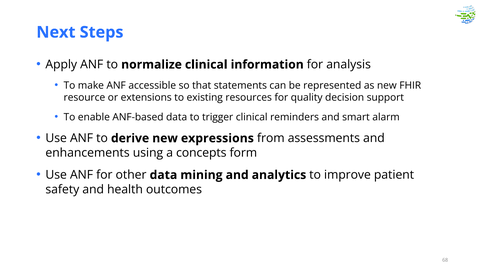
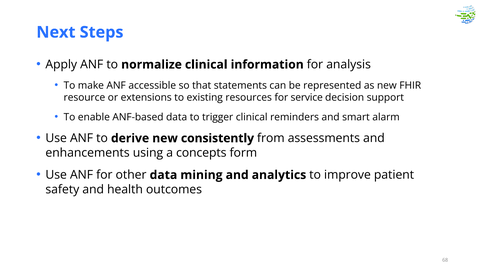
quality: quality -> service (307, 97)
expressions: expressions -> consistently (217, 138)
